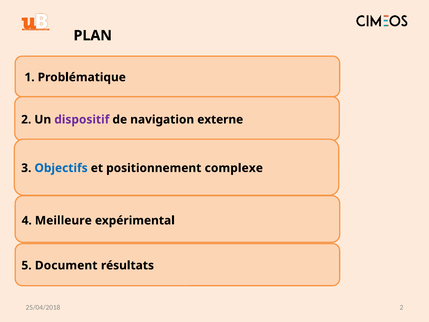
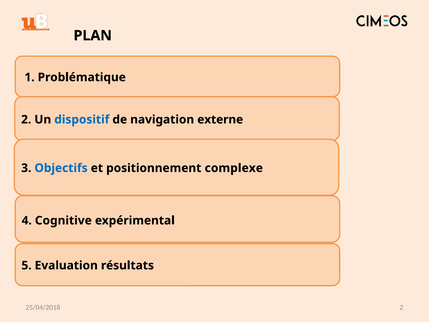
dispositif colour: purple -> blue (82, 119)
Meilleure: Meilleure -> Cognitive (63, 220)
Document: Document -> Evaluation (66, 265)
